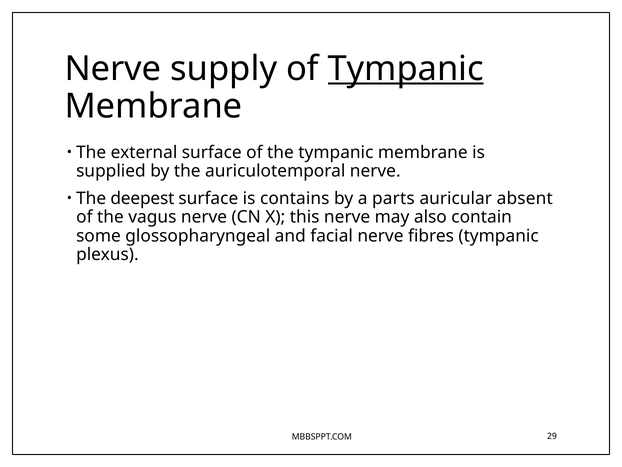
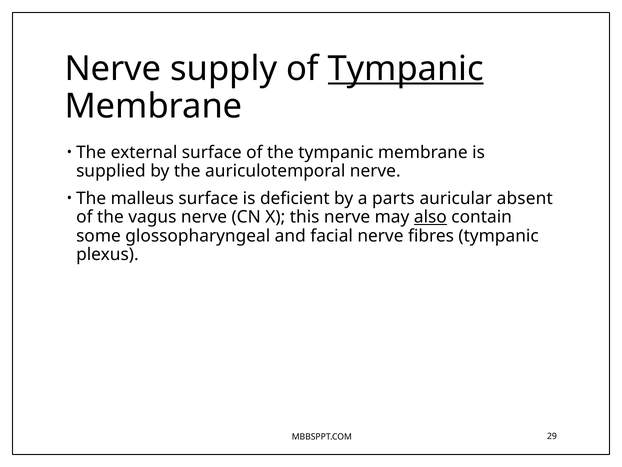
deepest: deepest -> malleus (142, 198)
contains: contains -> deficient (295, 198)
also underline: none -> present (430, 217)
